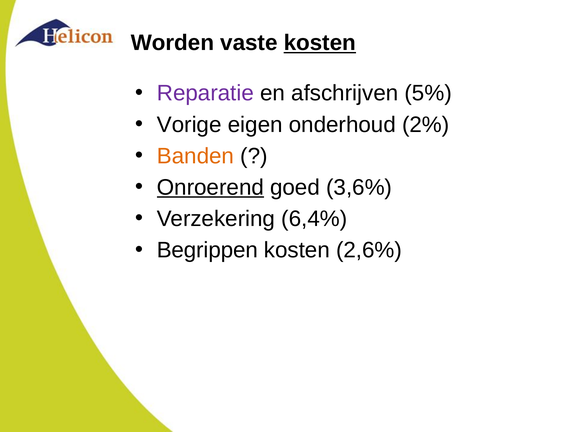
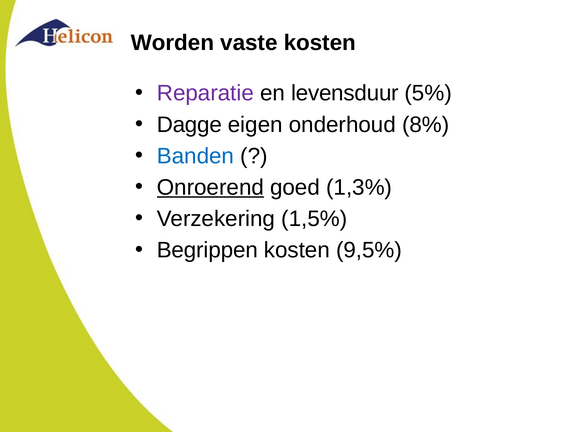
kosten underline: present -> none (320, 43)
afschrijven: afschrijven -> levensduur (345, 93)
Vorige: Vorige -> Dagge (189, 125)
2%: 2% -> 8% (426, 125)
Banden colour: orange -> blue (195, 156)
3,6%: 3,6% -> 1,3% (359, 188)
6,4%: 6,4% -> 1,5% (314, 219)
2,6%: 2,6% -> 9,5% (369, 251)
